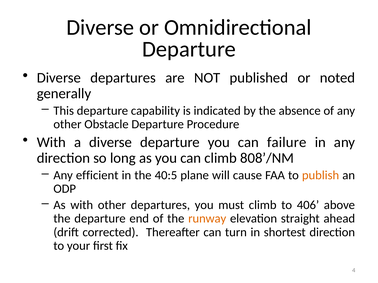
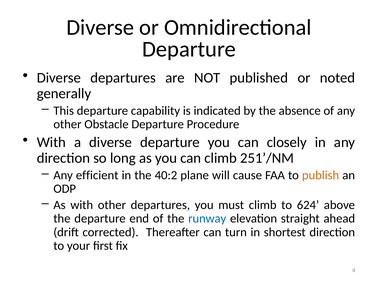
failure: failure -> closely (287, 143)
808’/NM: 808’/NM -> 251’/NM (267, 158)
40:5: 40:5 -> 40:2 (166, 176)
406: 406 -> 624 (308, 205)
runway colour: orange -> blue (207, 219)
